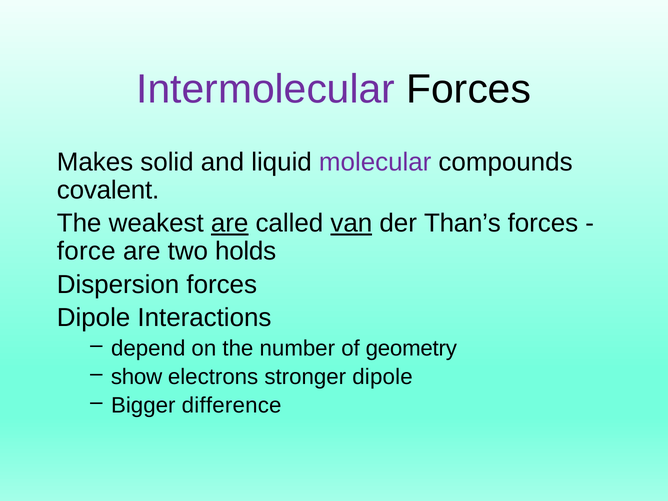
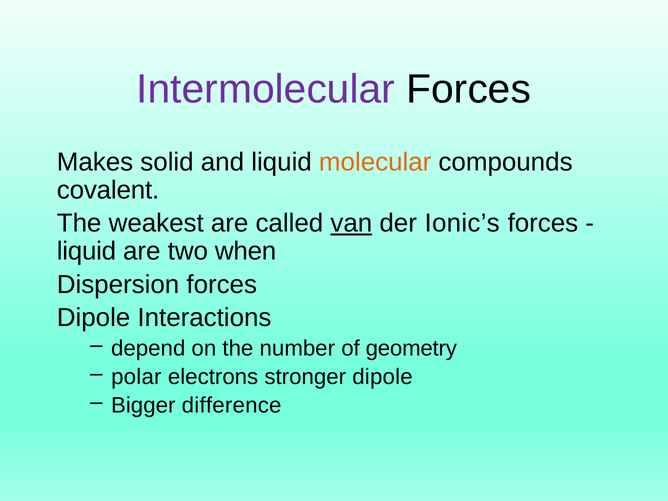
molecular colour: purple -> orange (375, 162)
are underline: present -> none (230, 223)
Than’s: Than’s -> Ionic’s (462, 223)
force: force -> liquid (86, 251)
holds: holds -> when (246, 251)
show: show -> polar (136, 377)
